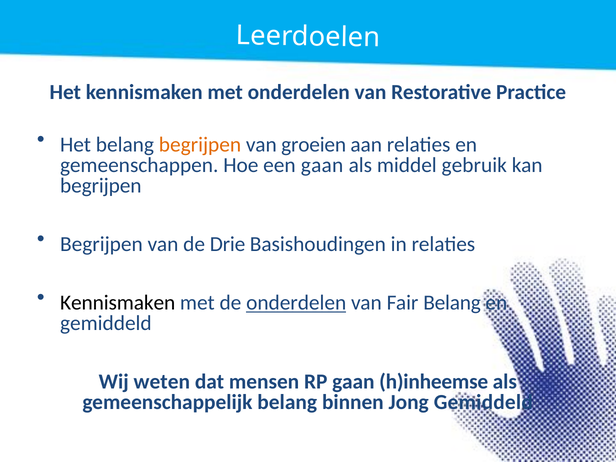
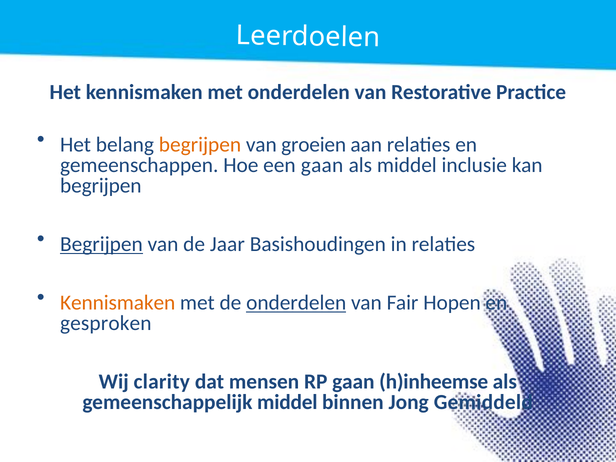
gebruik: gebruik -> inclusie (474, 165)
Begrijpen underline: none -> present (101, 244)
Drie: Drie -> Jaar (227, 244)
Kennismaken colour: black -> orange (118, 303)
Fair Belang: Belang -> Hopen (452, 303)
gemiddeld: gemiddeld -> gesproken (106, 323)
weten: weten -> clarity (162, 382)
gemeenschappelijk belang: belang -> middel (287, 402)
